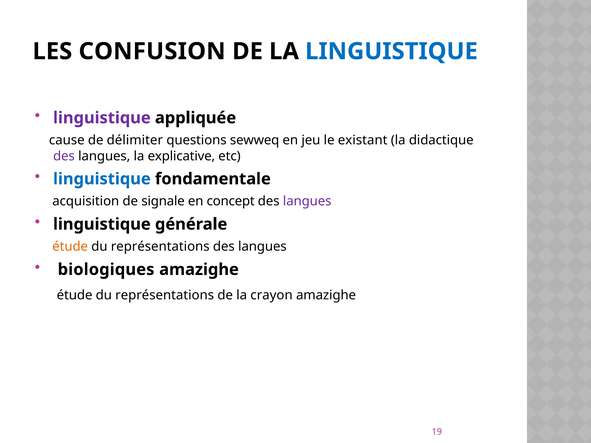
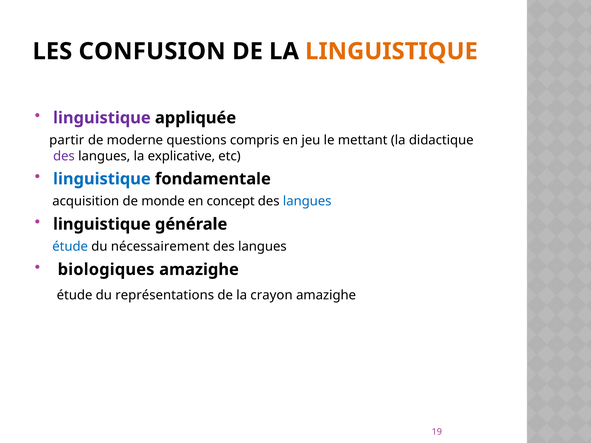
LINGUISTIQUE colour: blue -> orange (391, 51)
cause: cause -> partir (67, 140)
délimiter: délimiter -> moderne (135, 140)
sewweq: sewweq -> compris (255, 140)
existant: existant -> mettant (363, 140)
signale: signale -> monde (163, 201)
langues colour: purple -> blue (307, 201)
étude colour: orange -> blue (70, 247)
représentations: représentations -> nécessairement (160, 247)
